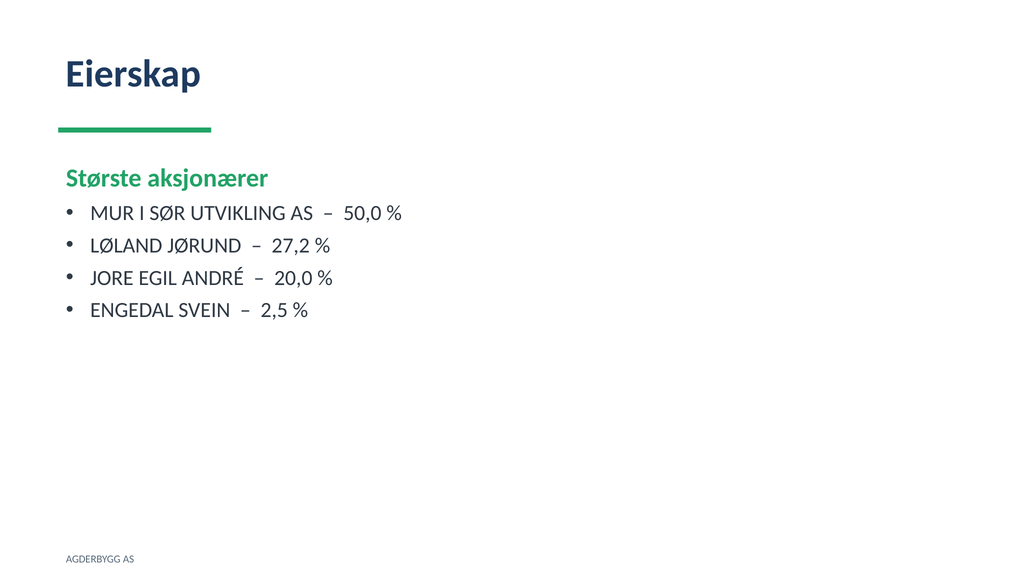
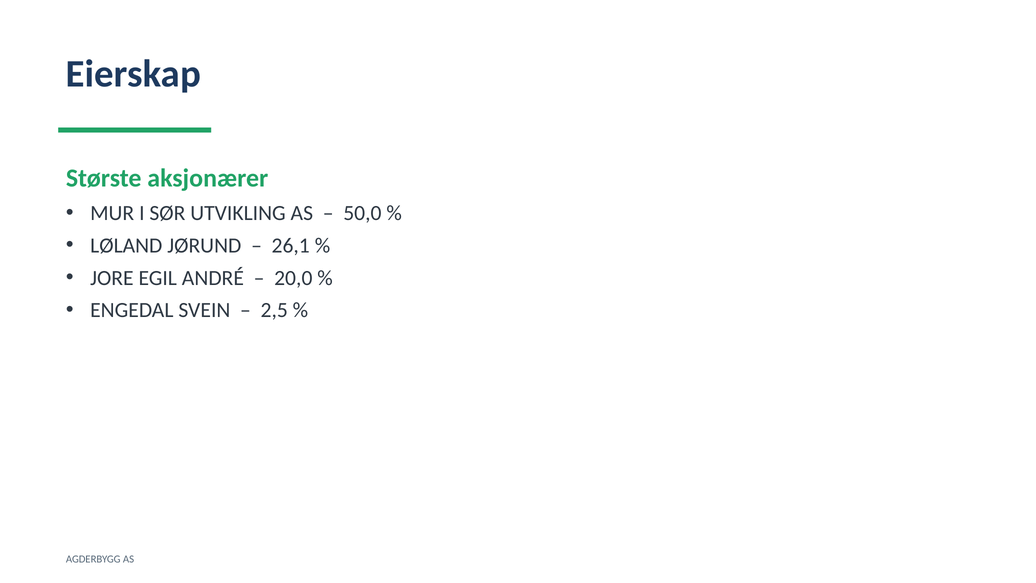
27,2: 27,2 -> 26,1 (291, 245)
